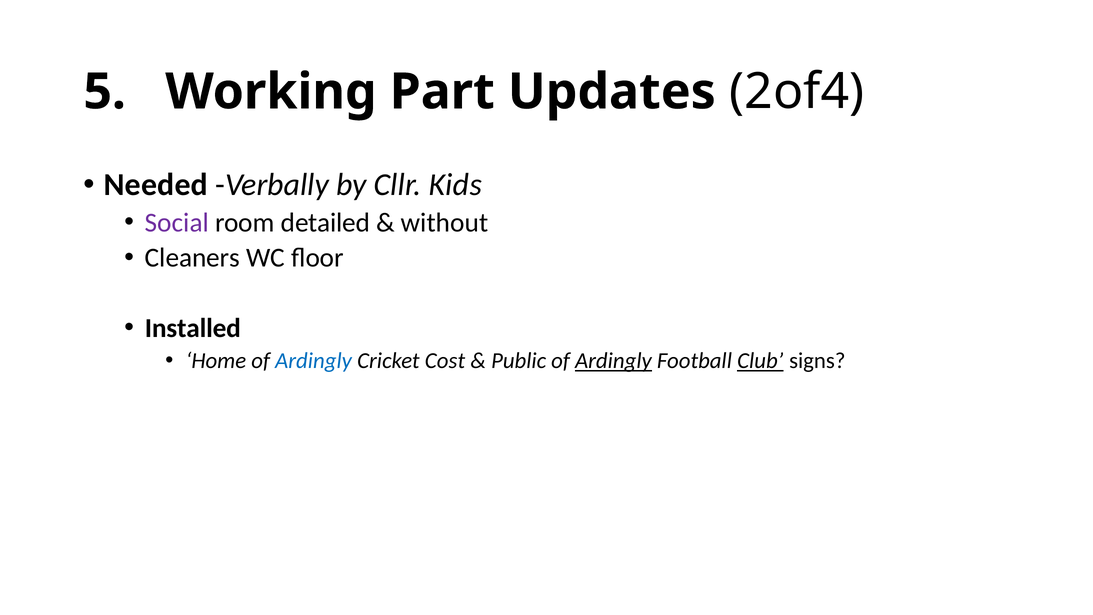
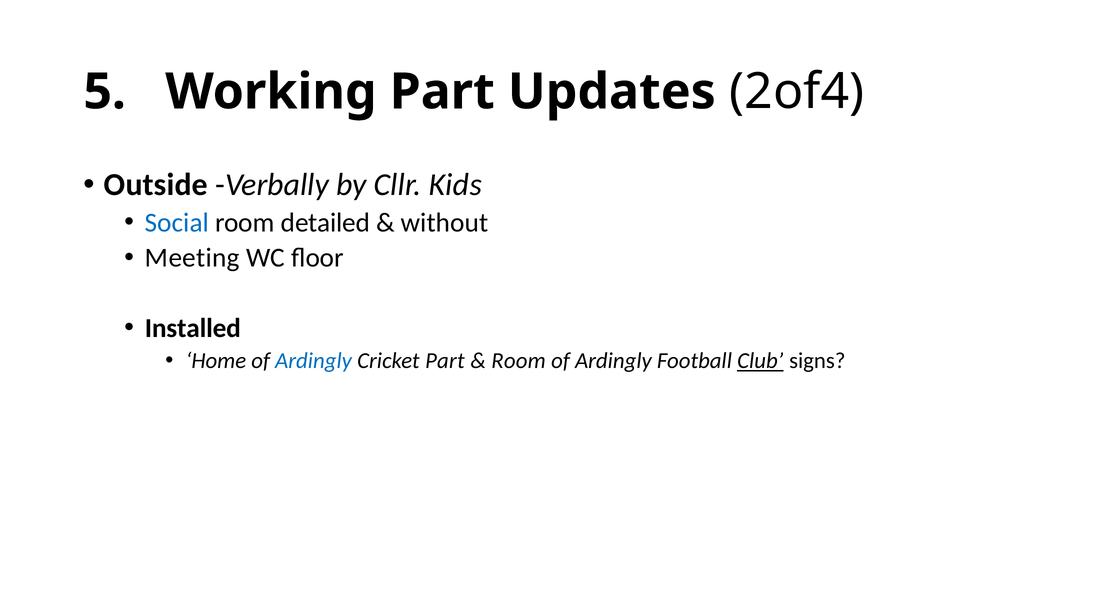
Needed: Needed -> Outside (156, 185)
Social colour: purple -> blue (177, 222)
Cleaners: Cleaners -> Meeting (192, 258)
Cricket Cost: Cost -> Part (445, 361)
Public: Public -> Room (519, 361)
Ardingly underline: present -> none (613, 361)
